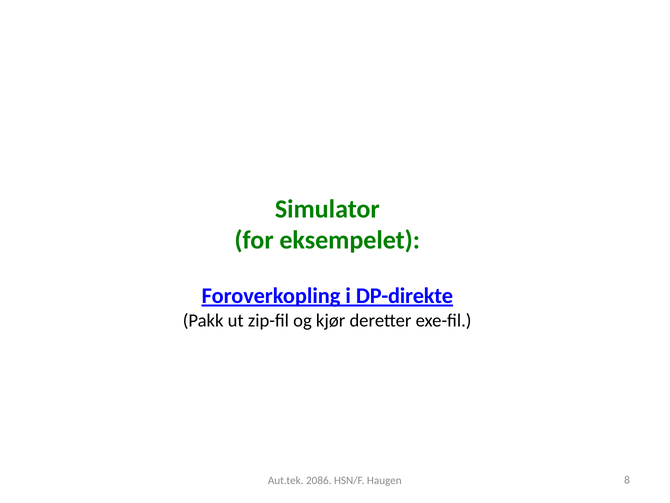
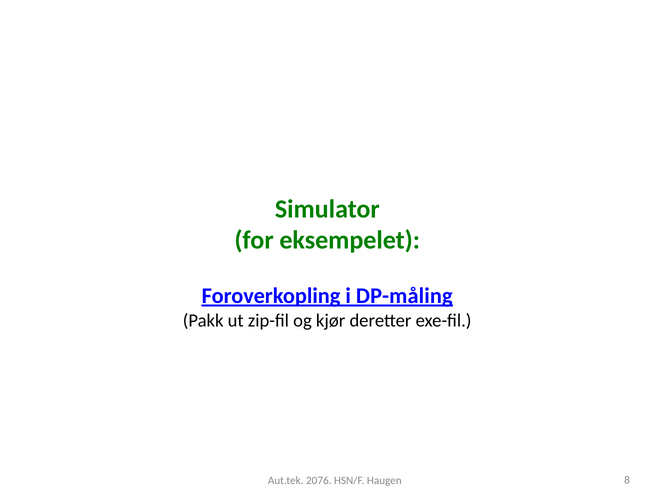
DP-direkte: DP-direkte -> DP-måling (404, 296)
2086: 2086 -> 2076 (319, 480)
